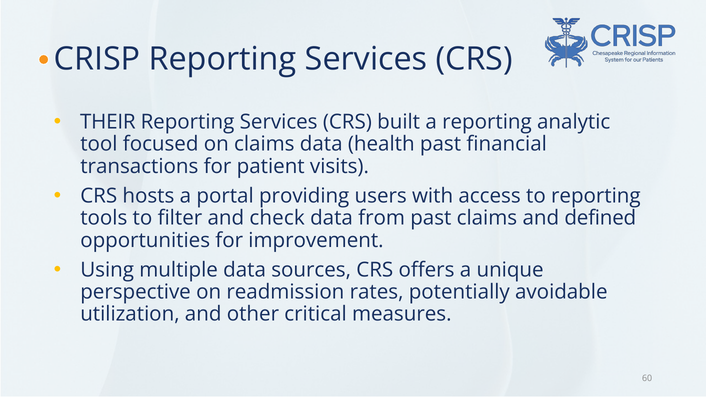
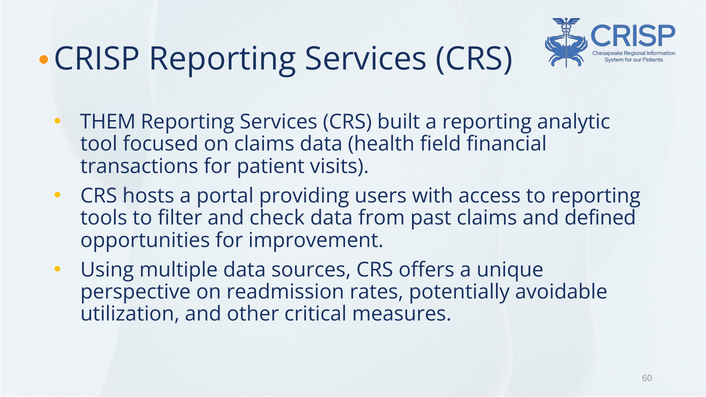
THEIR: THEIR -> THEM (108, 122)
health past: past -> field (441, 144)
